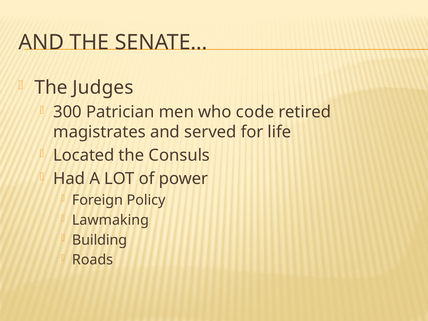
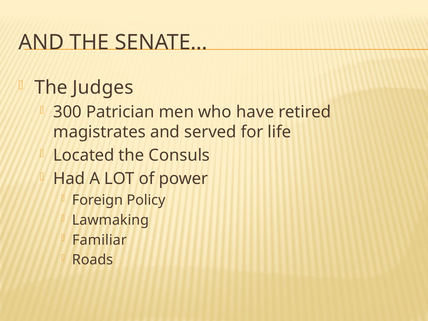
code: code -> have (255, 112)
Building: Building -> Familiar (99, 240)
